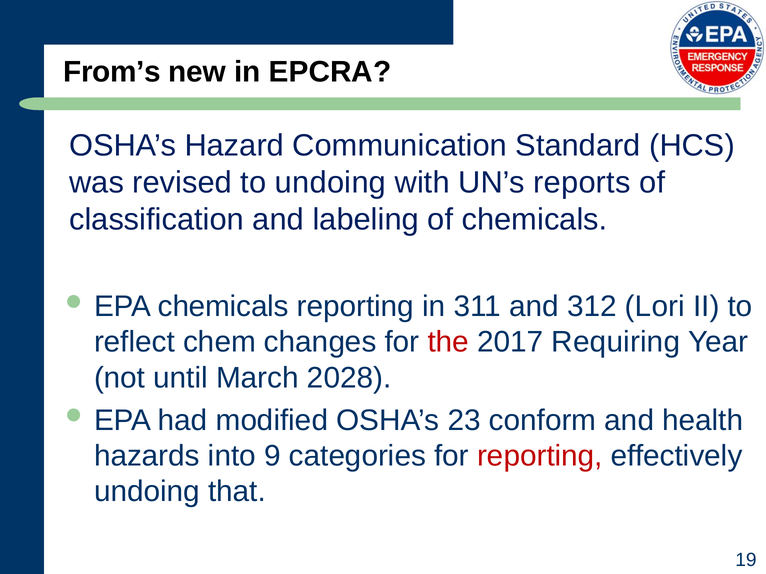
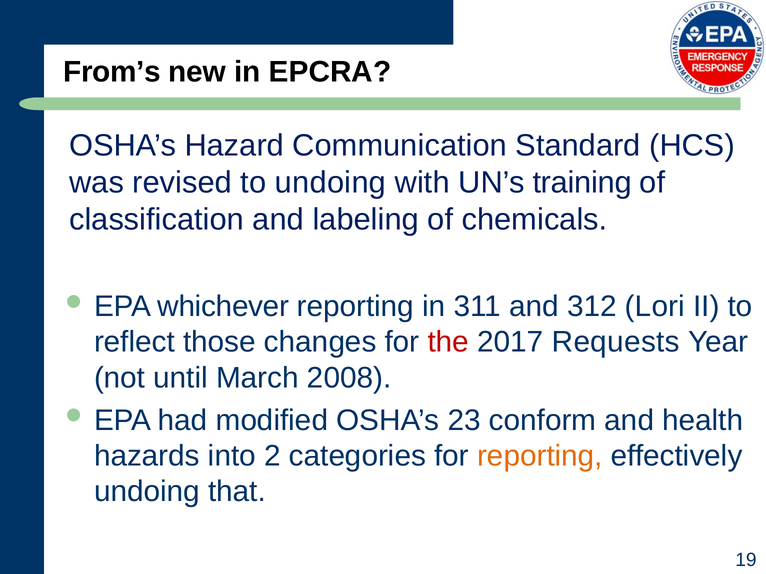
reports: reports -> training (582, 183)
EPA chemicals: chemicals -> whichever (223, 307)
chem: chem -> those (219, 342)
Requiring: Requiring -> Requests (616, 342)
2028: 2028 -> 2008 (349, 378)
9: 9 -> 2 (272, 456)
reporting colour: red -> orange (540, 456)
